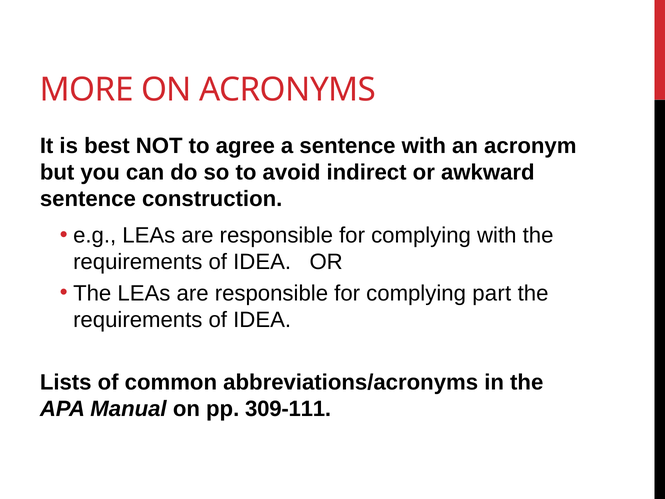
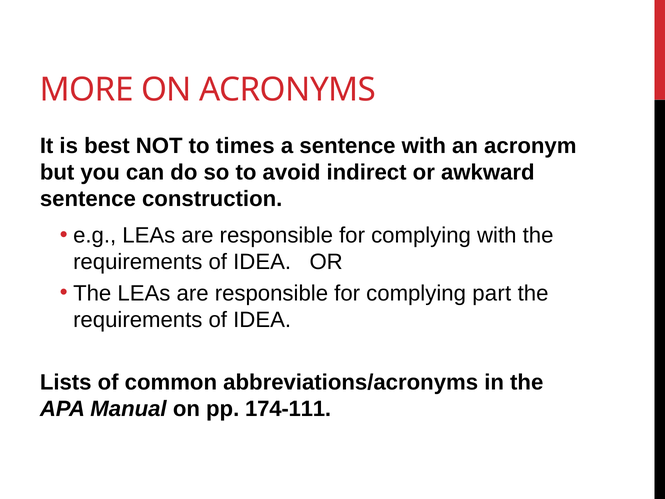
agree: agree -> times (245, 146)
309-111: 309-111 -> 174-111 (288, 409)
